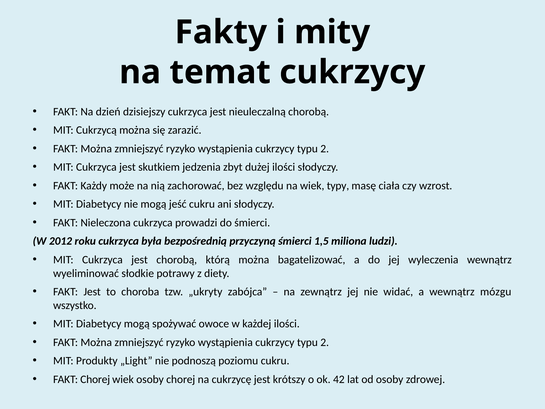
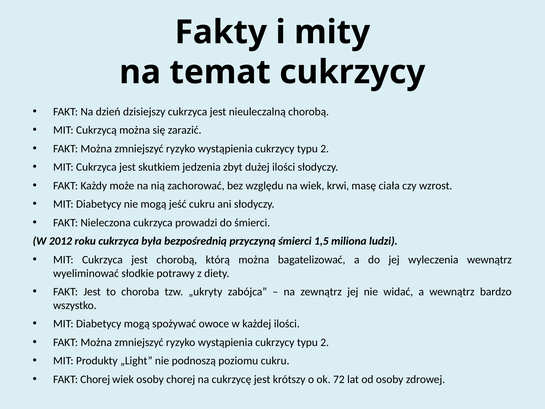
typy: typy -> krwi (338, 186)
mózgu: mózgu -> bardzo (496, 292)
42: 42 -> 72 (339, 379)
